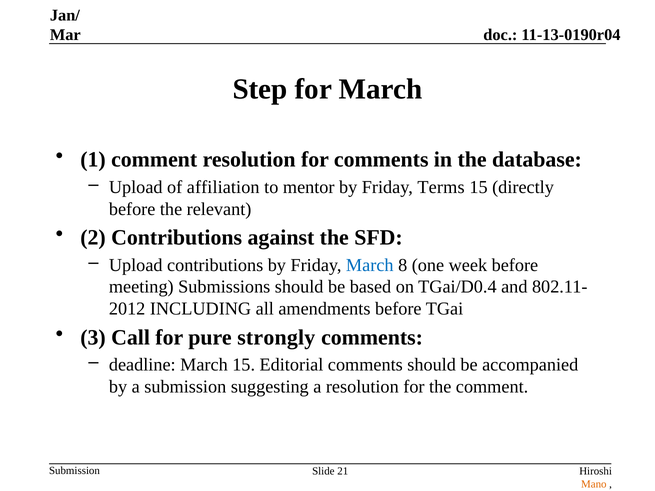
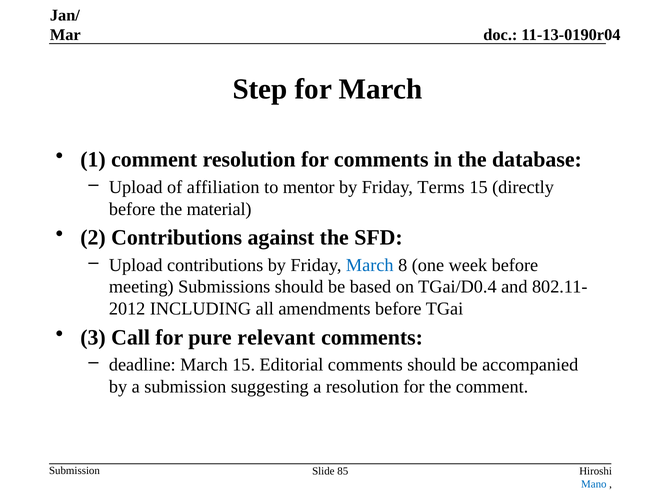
relevant: relevant -> material (219, 209)
strongly: strongly -> relevant (276, 338)
21: 21 -> 85 (343, 471)
Mano colour: orange -> blue (594, 484)
